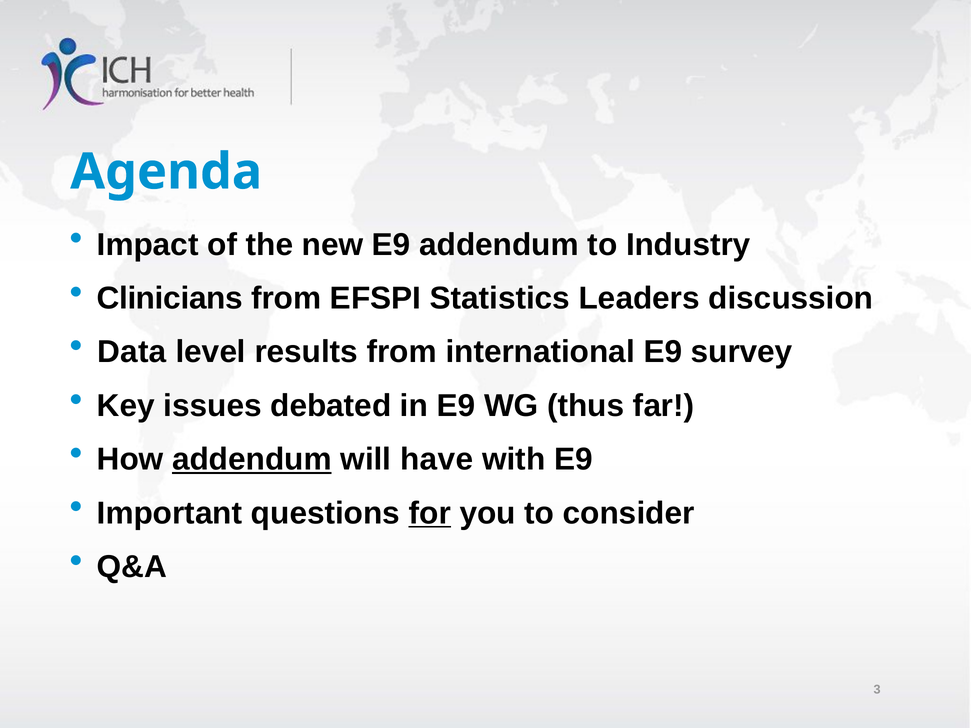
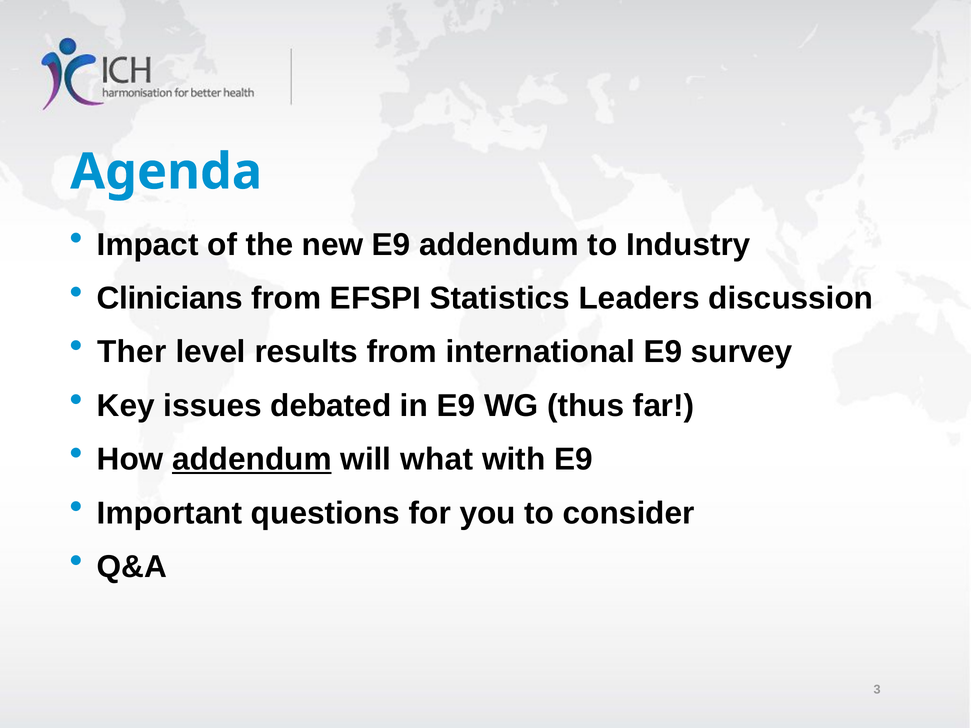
Data: Data -> Ther (132, 352)
have: have -> what (437, 460)
for underline: present -> none (430, 513)
